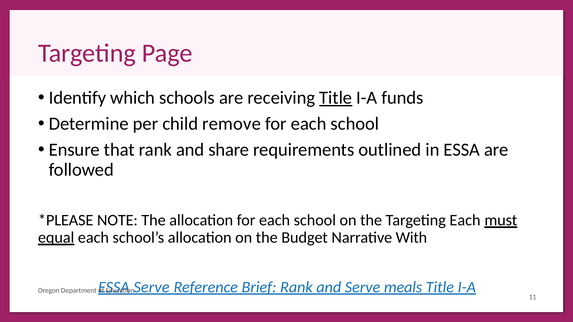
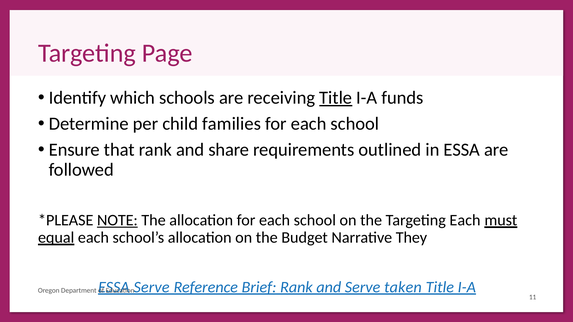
remove: remove -> families (232, 124)
NOTE underline: none -> present (117, 220)
With: With -> They (411, 238)
meals: meals -> taken (403, 287)
